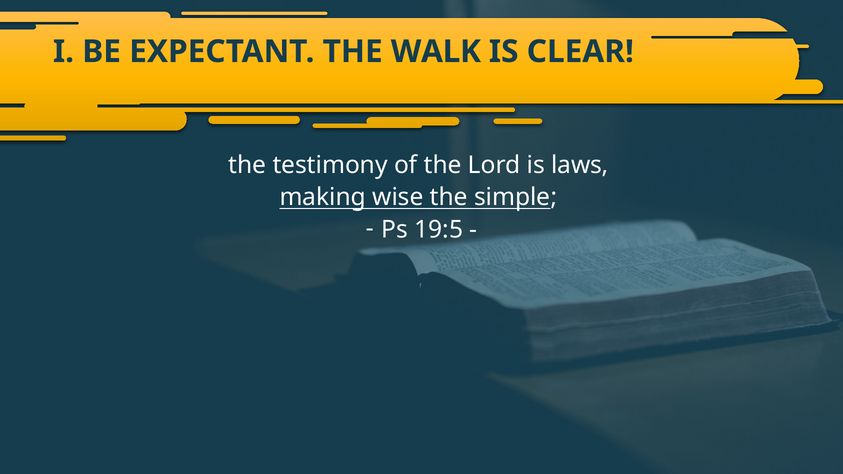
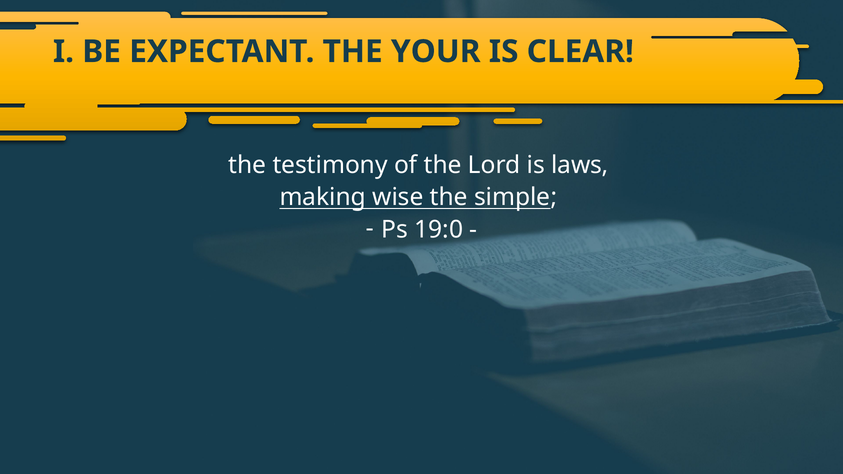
WALK: WALK -> YOUR (436, 52)
19:5: 19:5 -> 19:0 (439, 230)
